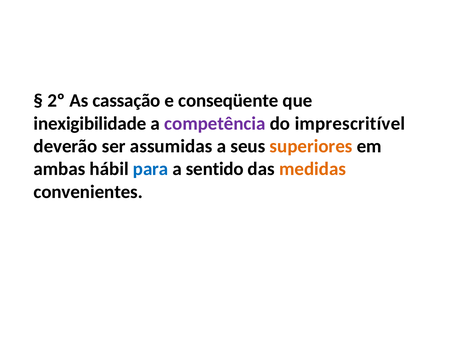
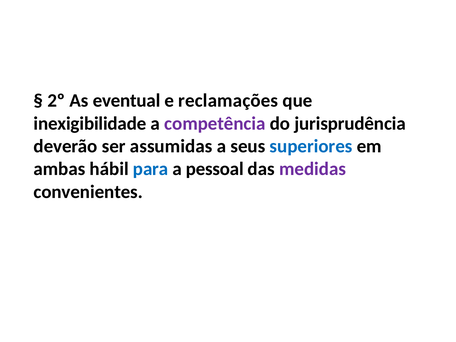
cassação: cassação -> eventual (127, 101)
conseqüente: conseqüente -> reclamações (228, 101)
imprescritível: imprescritível -> jurisprudência (350, 123)
superiores colour: orange -> blue (311, 146)
sentido: sentido -> pessoal (215, 169)
medidas colour: orange -> purple (313, 169)
